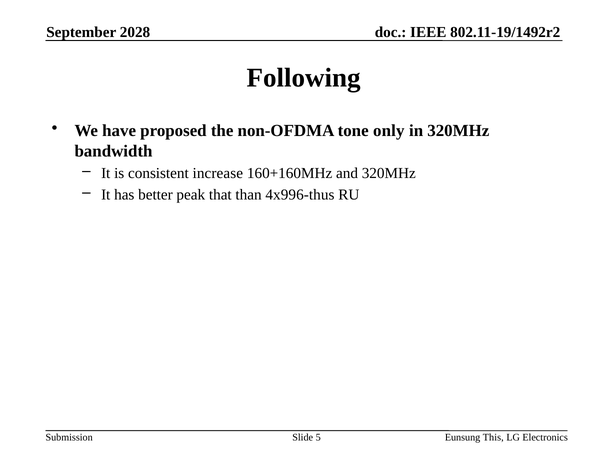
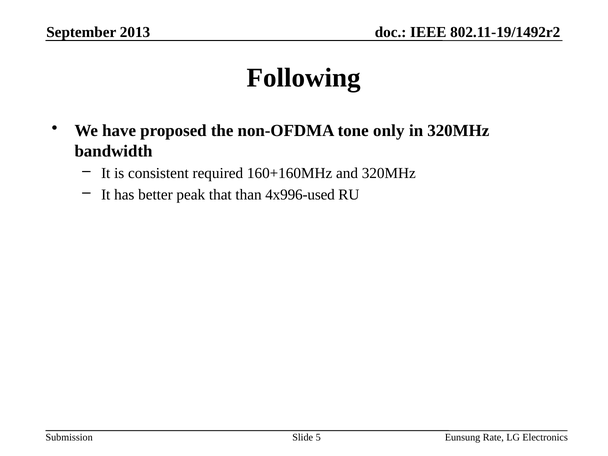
2028: 2028 -> 2013 (135, 32)
increase: increase -> required (218, 173)
4x996-thus: 4x996-thus -> 4x996-used (300, 195)
This: This -> Rate (493, 437)
